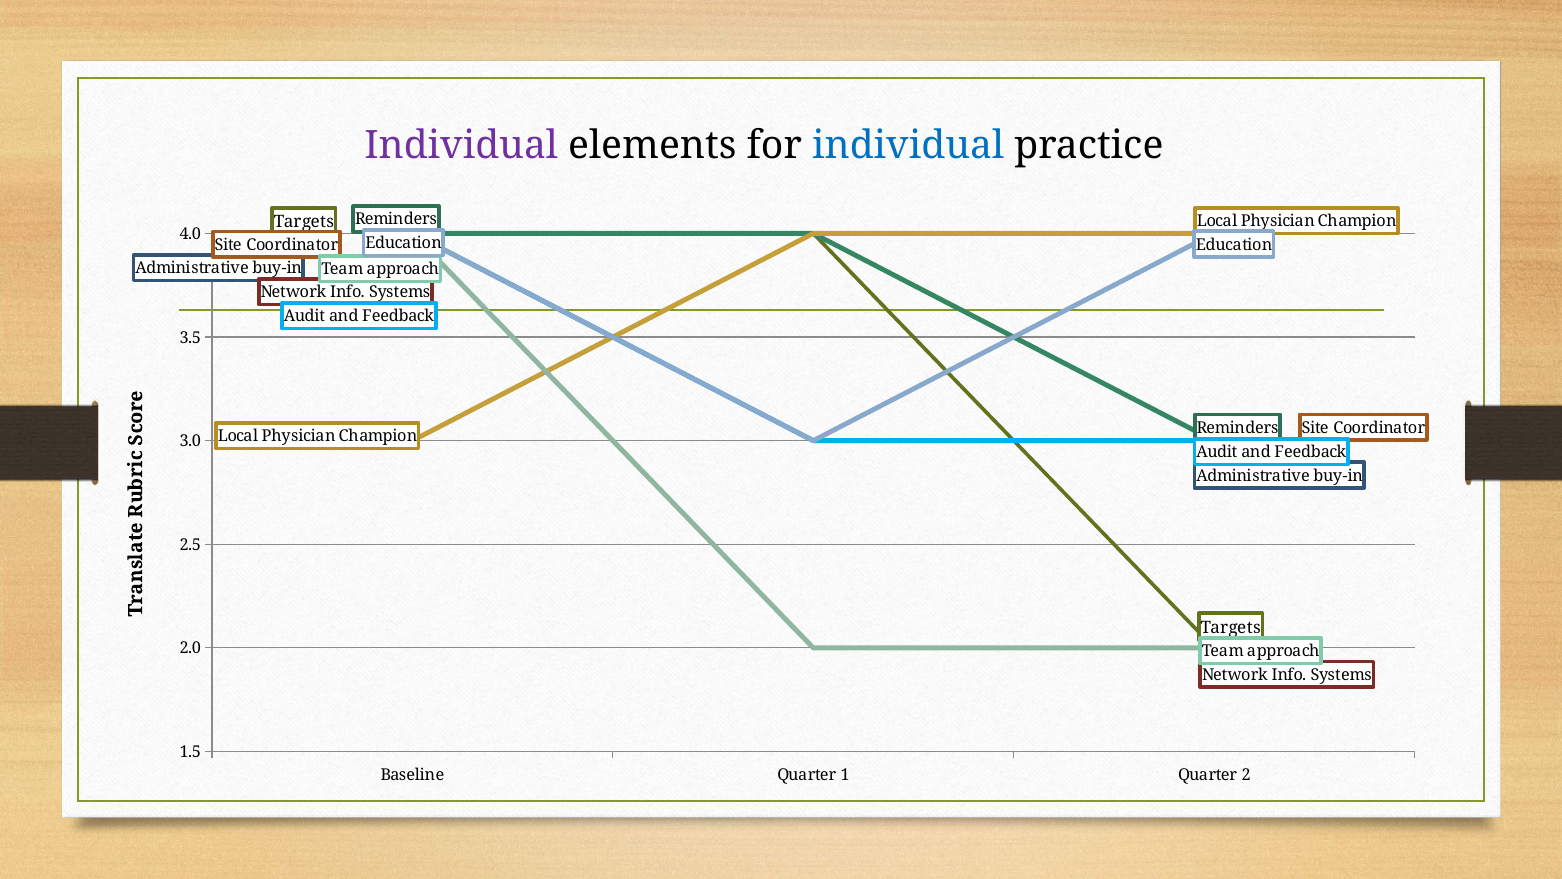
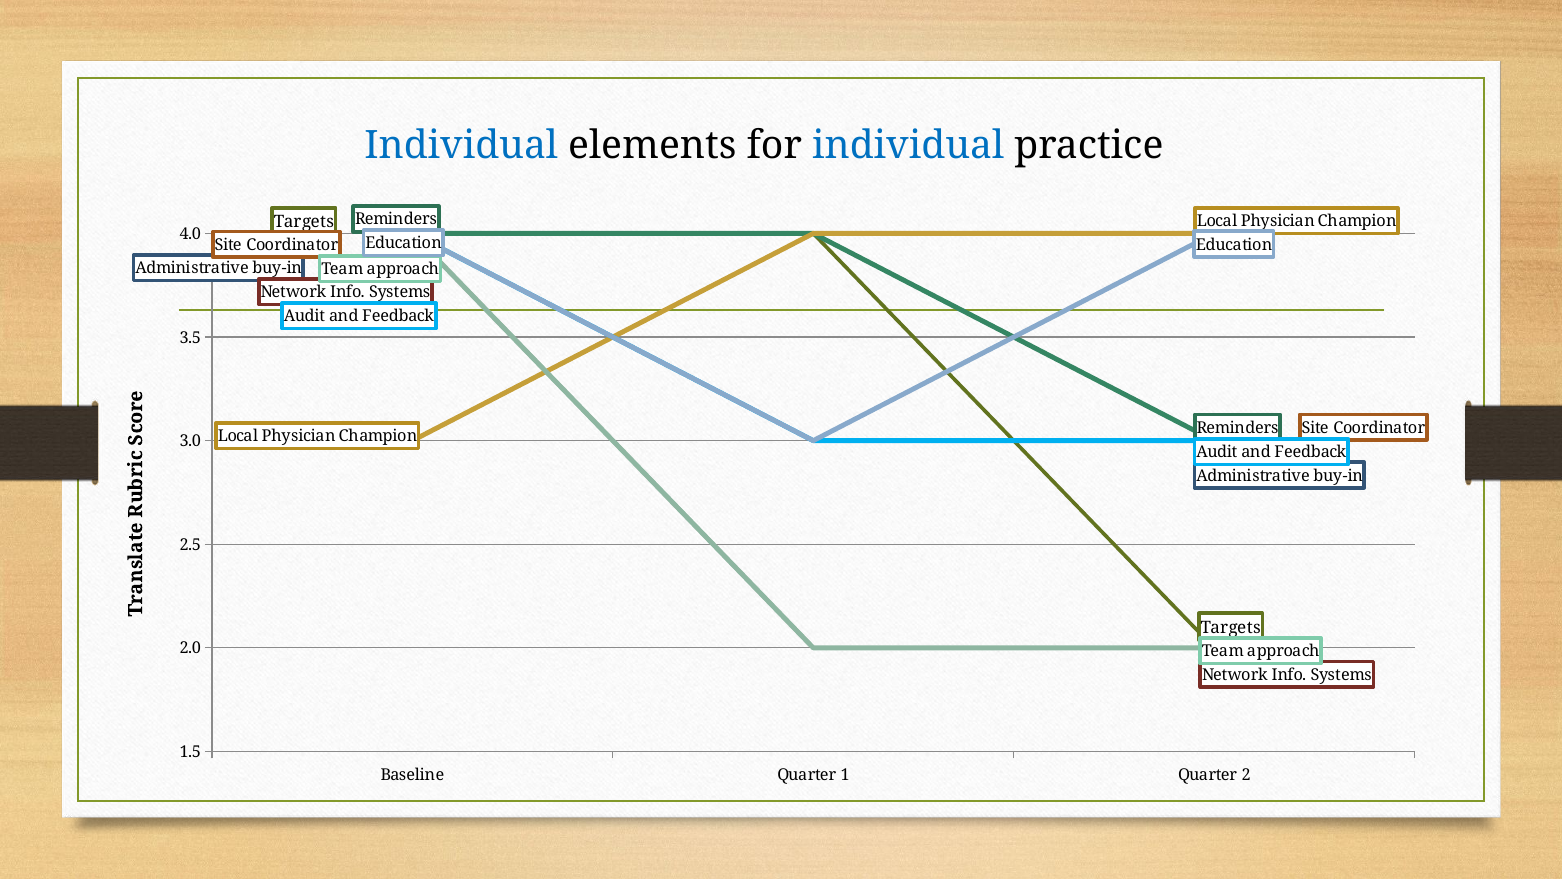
Individual colour: purple -> blue (461, 146)
